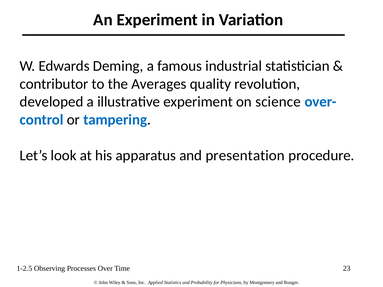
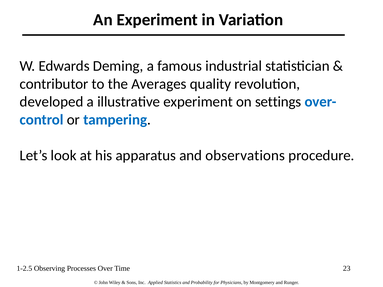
science: science -> settings (278, 102)
presentation: presentation -> observations (245, 156)
